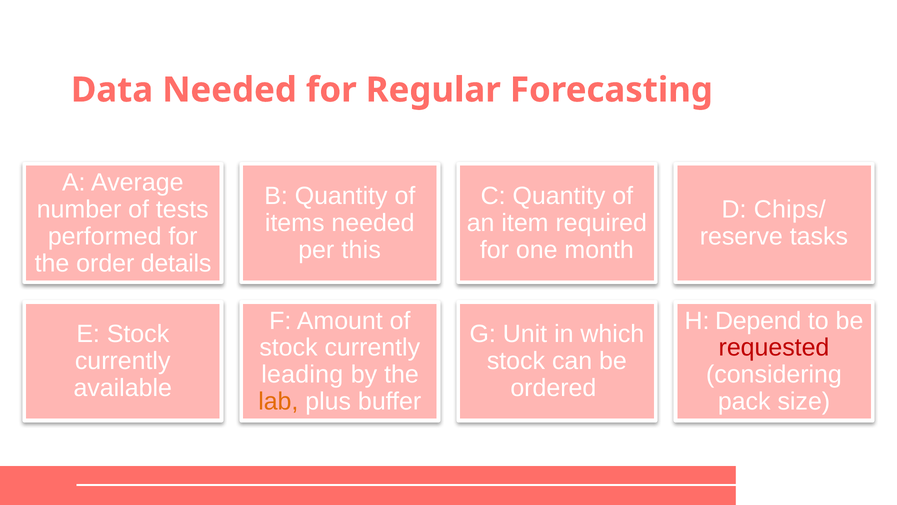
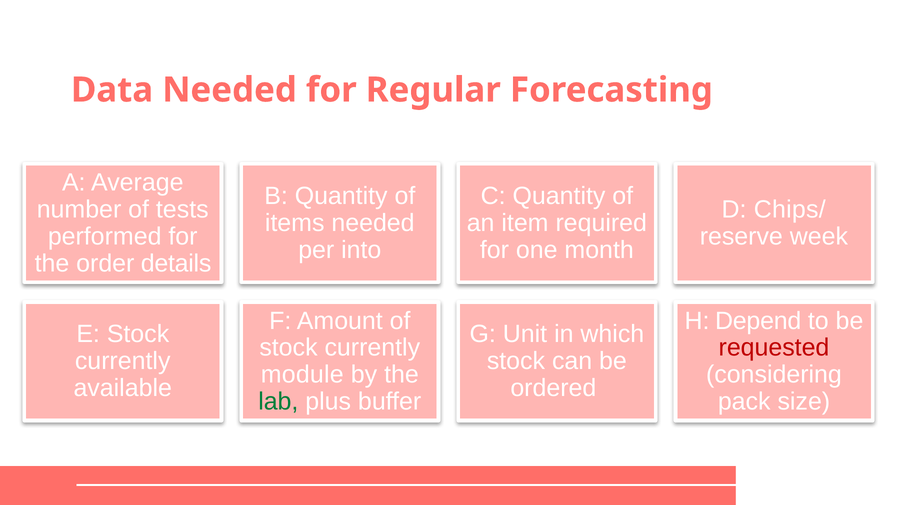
tasks: tasks -> week (819, 236)
this: this -> into (361, 250)
leading: leading -> module (302, 374)
lab colour: orange -> green (278, 401)
